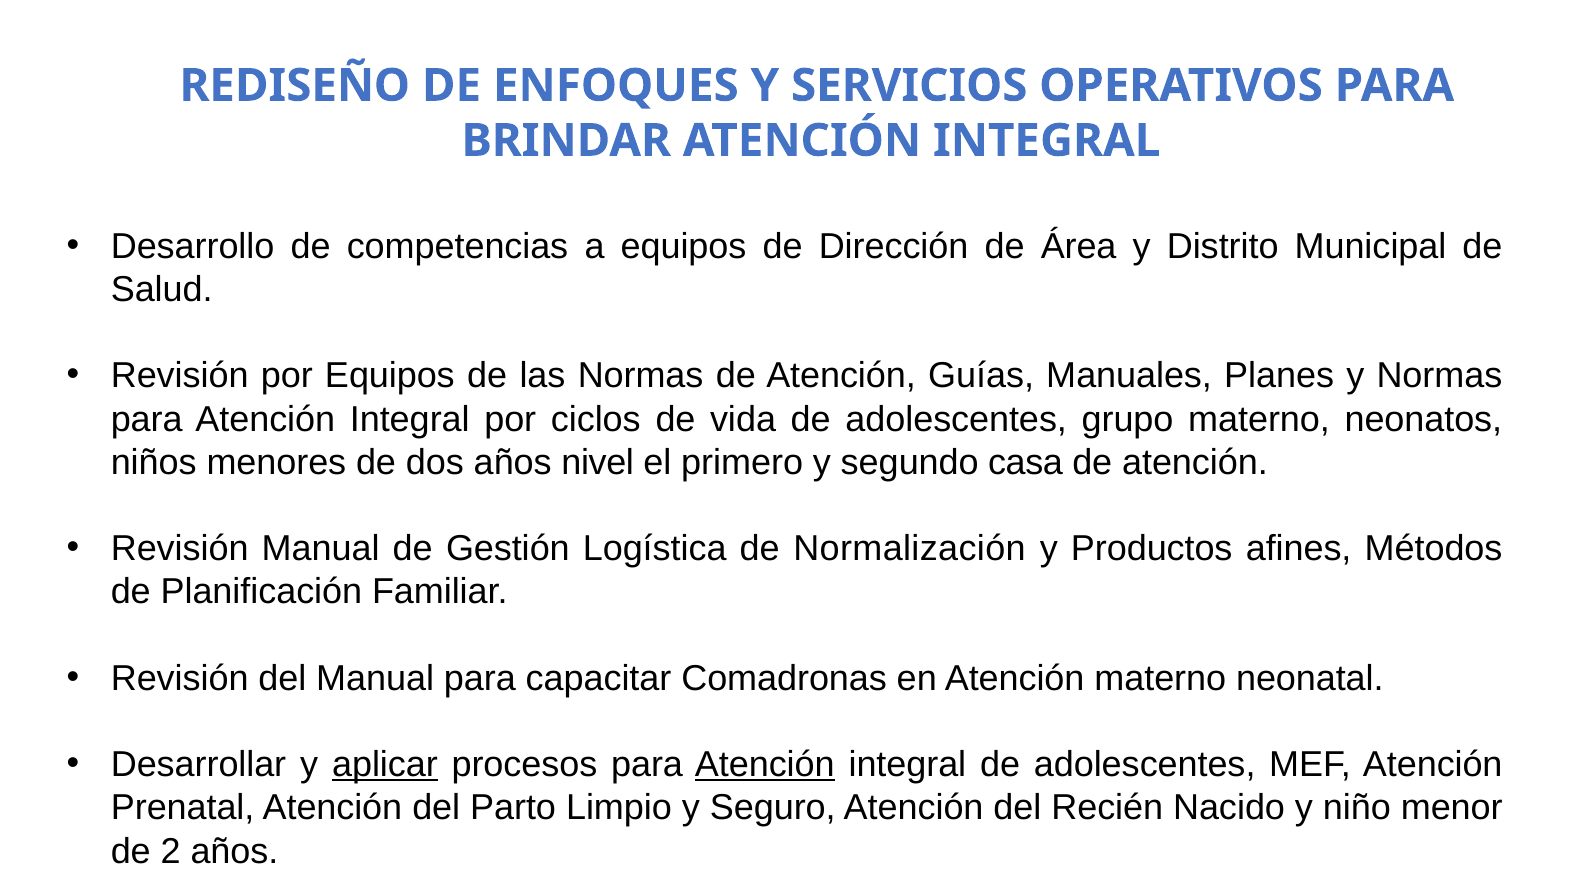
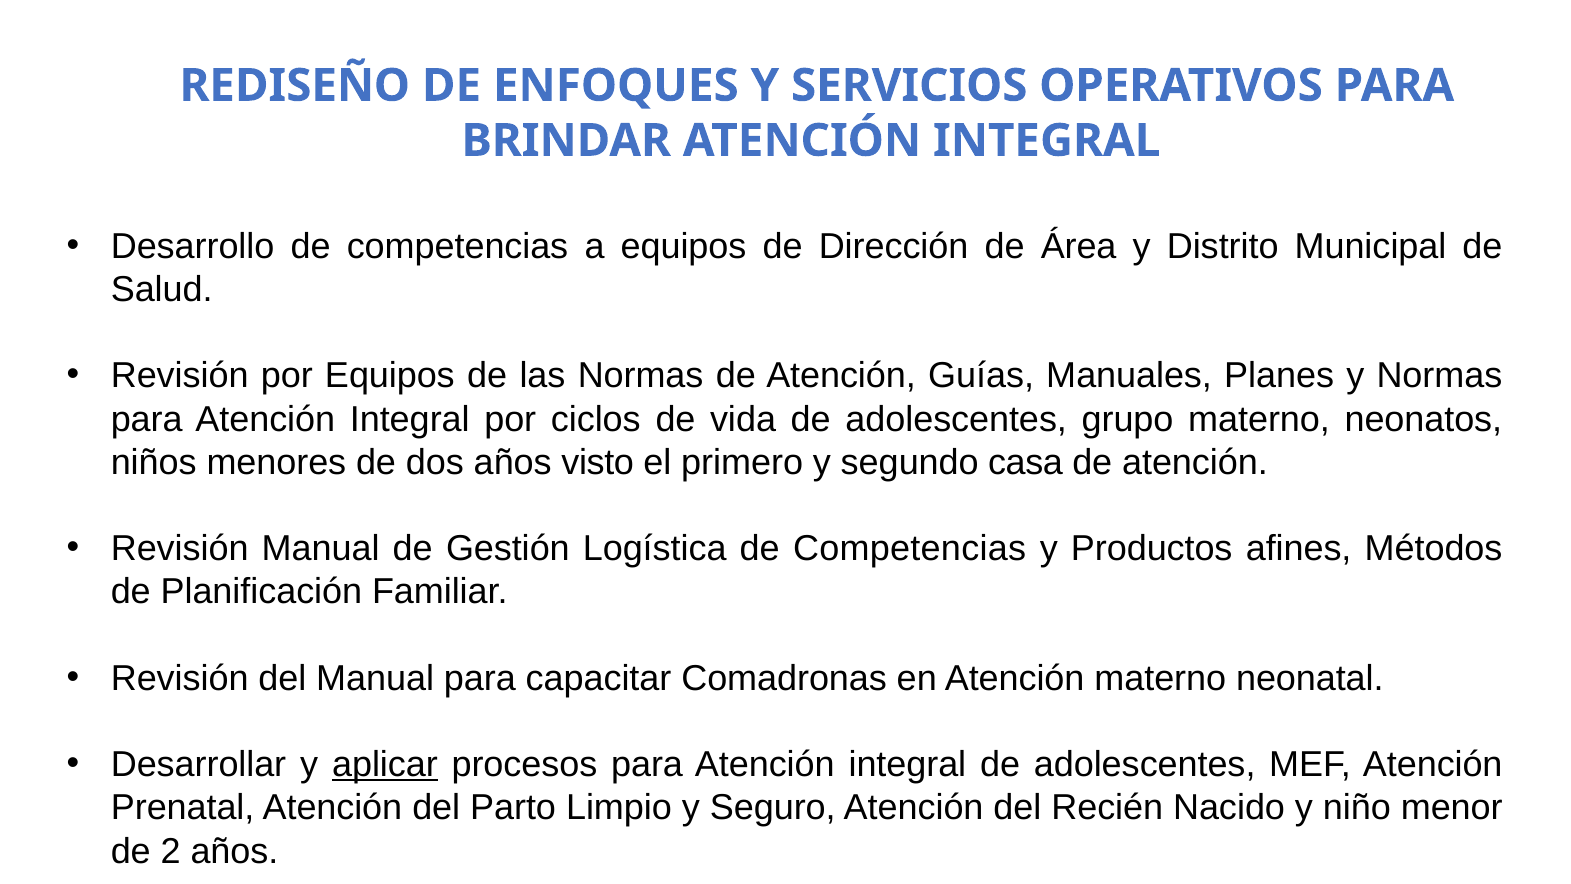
nivel: nivel -> visto (598, 462)
Logística de Normalización: Normalización -> Competencias (910, 549)
Atención underline: present -> none (765, 765)
